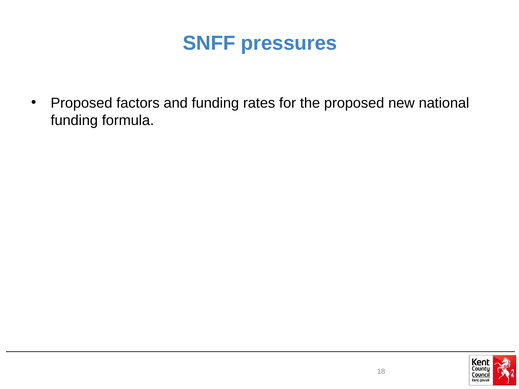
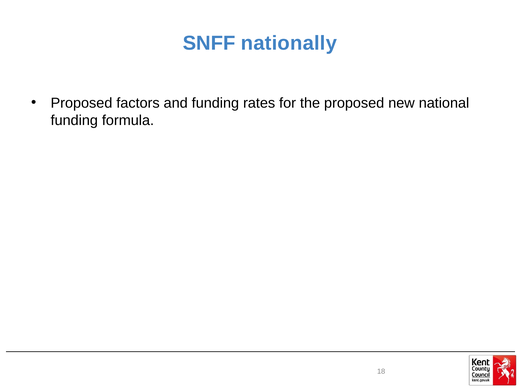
pressures: pressures -> nationally (289, 43)
